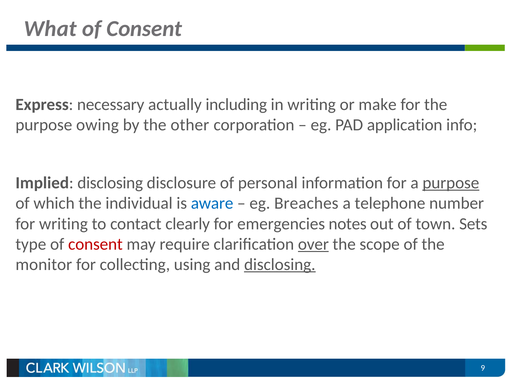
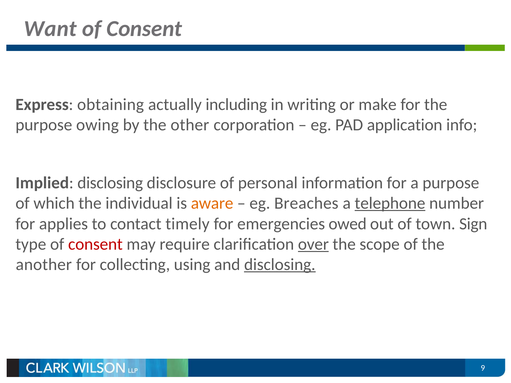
What: What -> Want (50, 29)
necessary: necessary -> obtaining (111, 105)
purpose underline: present -> none (451, 183)
aware colour: blue -> orange (212, 203)
telephone underline: none -> present (390, 203)
for writing: writing -> applies (63, 224)
clearly: clearly -> timely (188, 224)
notes: notes -> owed (348, 224)
Sets: Sets -> Sign (473, 224)
monitor: monitor -> another (44, 265)
